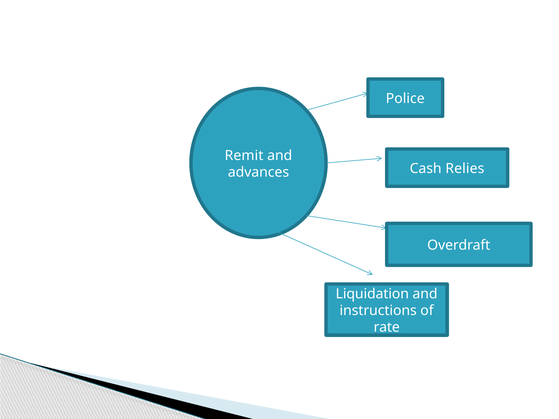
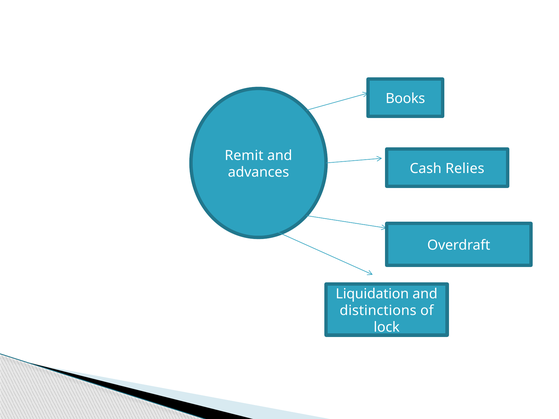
Police: Police -> Books (405, 99)
instructions: instructions -> distinctions (378, 311)
rate: rate -> lock (387, 328)
